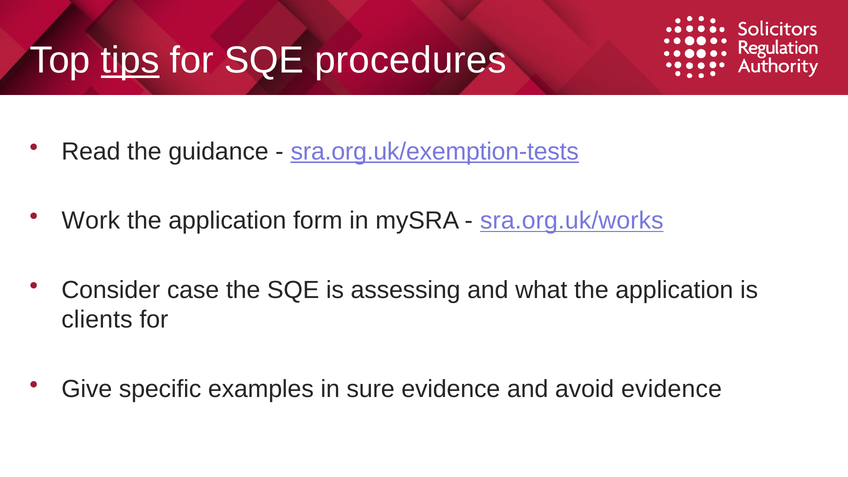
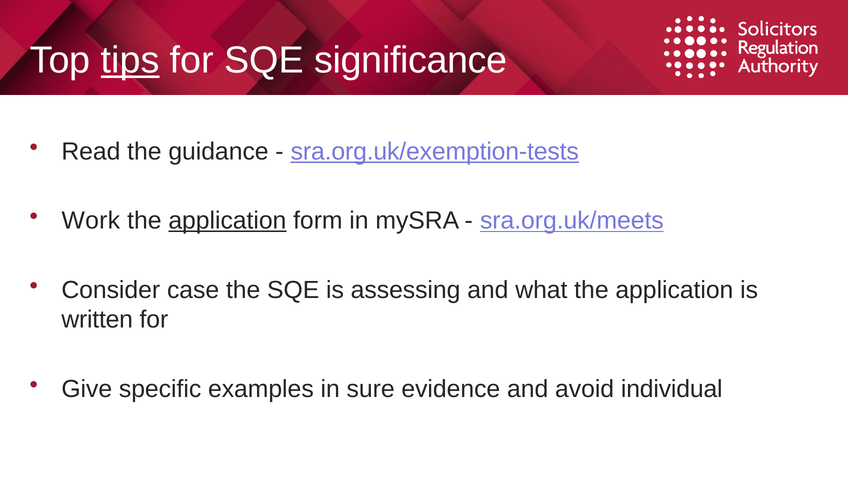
procedures: procedures -> significance (411, 60)
application underline: none -> present (227, 221)
sra.org.uk/works: sra.org.uk/works -> sra.org.uk/meets (572, 221)
clients: clients -> written (97, 320)
avoid evidence: evidence -> individual (672, 389)
